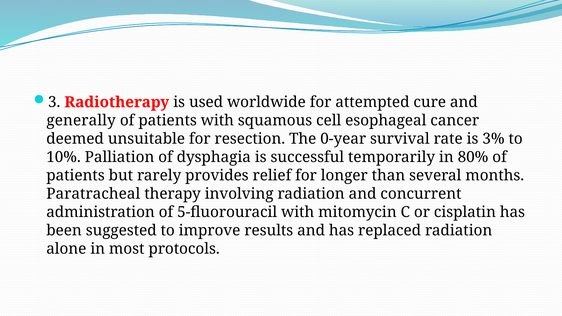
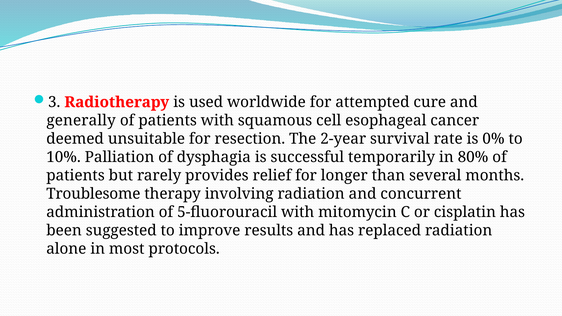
0-year: 0-year -> 2-year (343, 139)
3%: 3% -> 0% (493, 139)
Paratracheal: Paratracheal -> Troublesome (93, 194)
